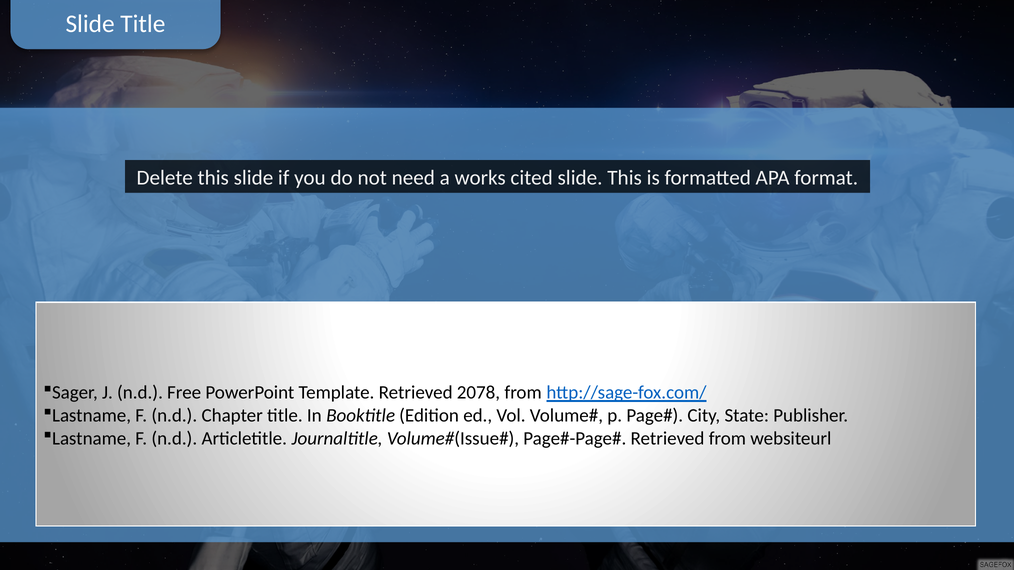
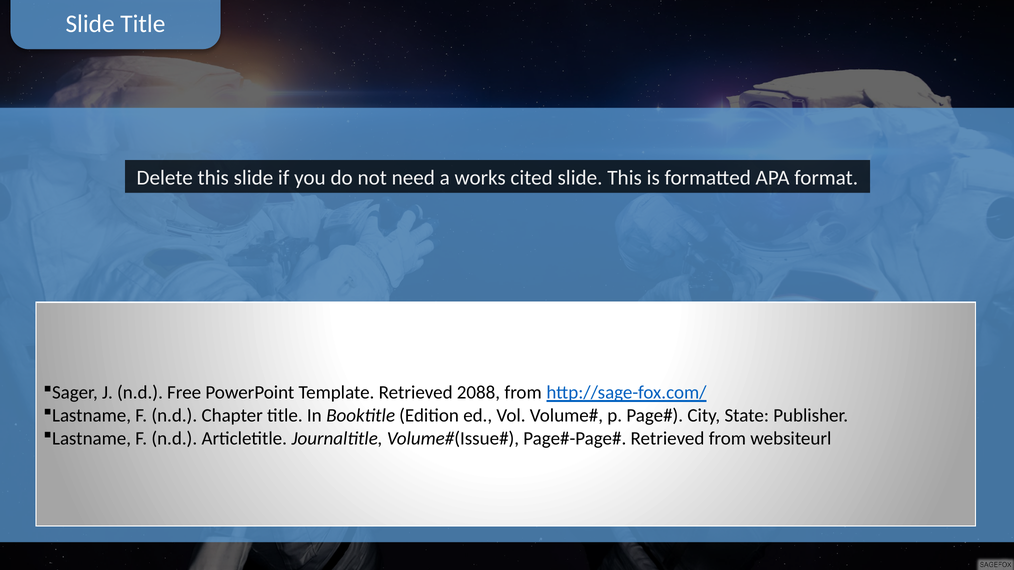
2078: 2078 -> 2088 (478, 393)
